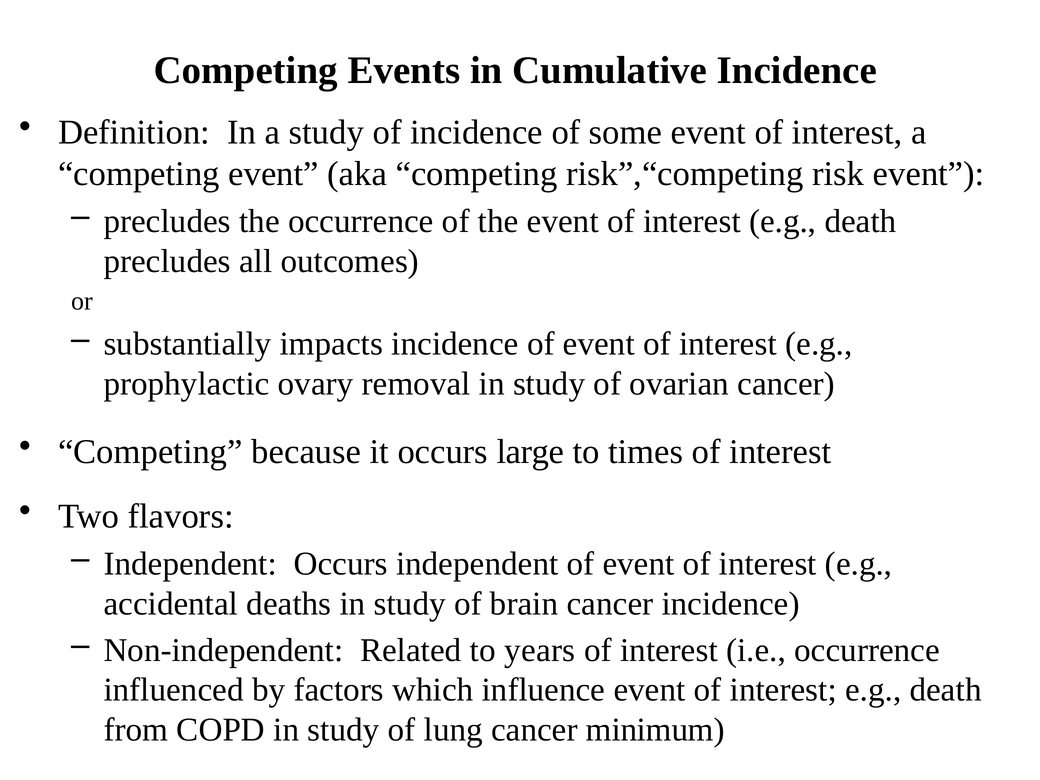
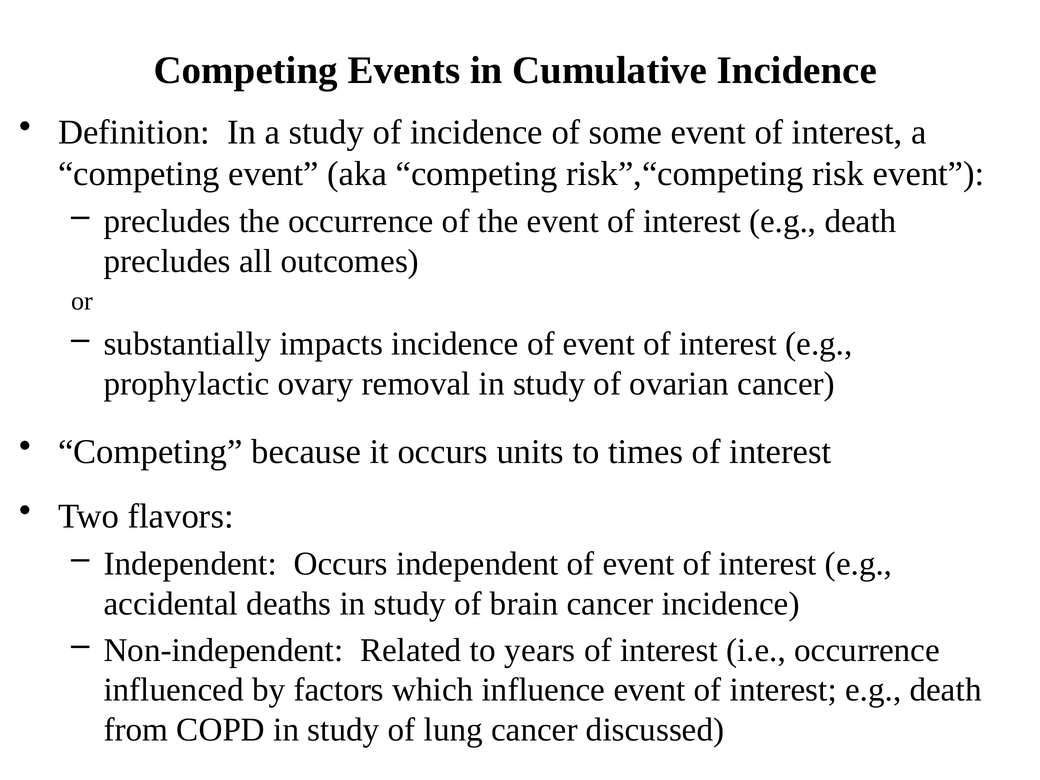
large: large -> units (530, 452)
minimum: minimum -> discussed (655, 730)
